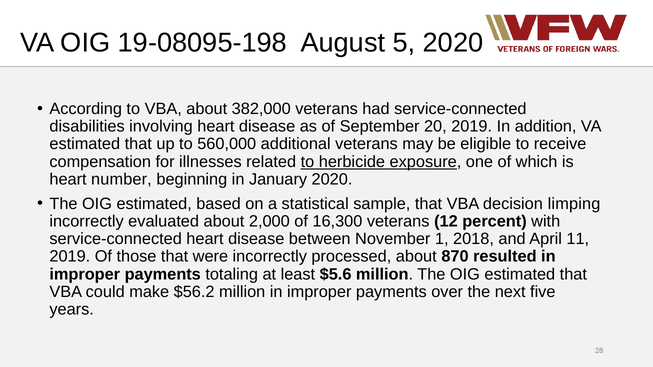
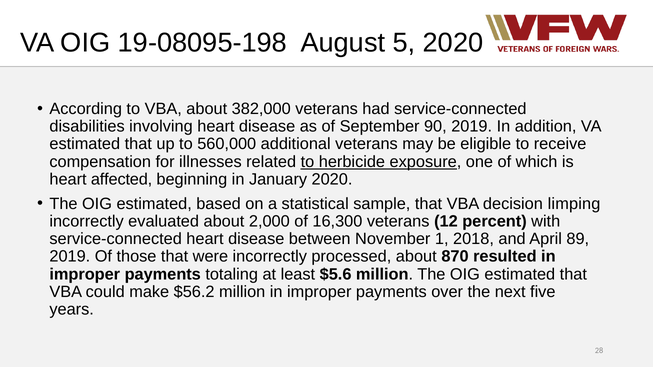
20: 20 -> 90 (435, 127)
number: number -> affected (122, 179)
11: 11 -> 89 (578, 239)
